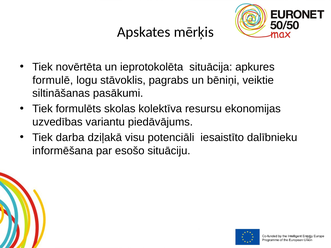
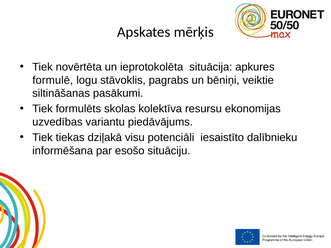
darba: darba -> tiekas (70, 138)
